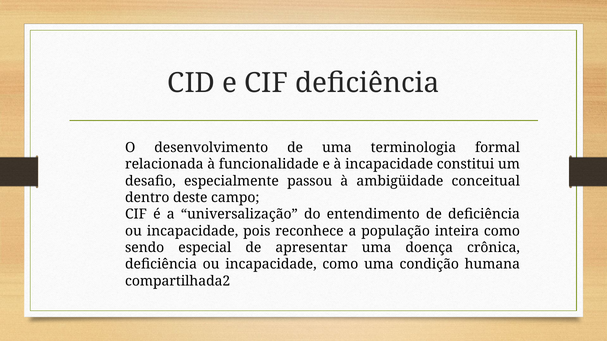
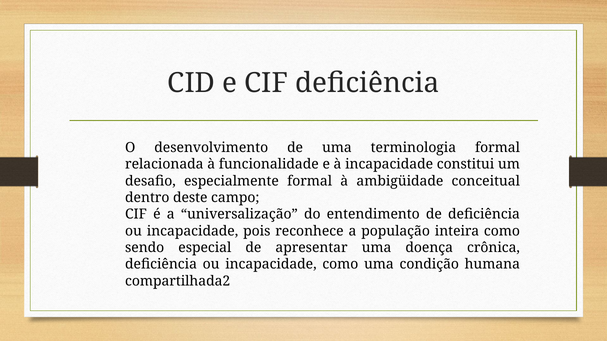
especialmente passou: passou -> formal (310, 181)
